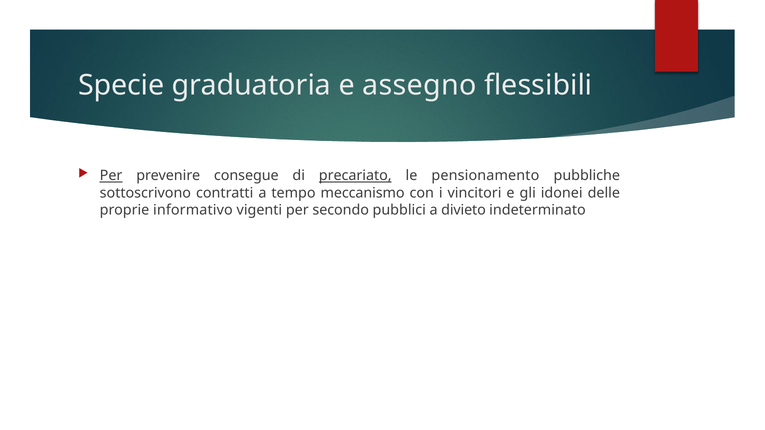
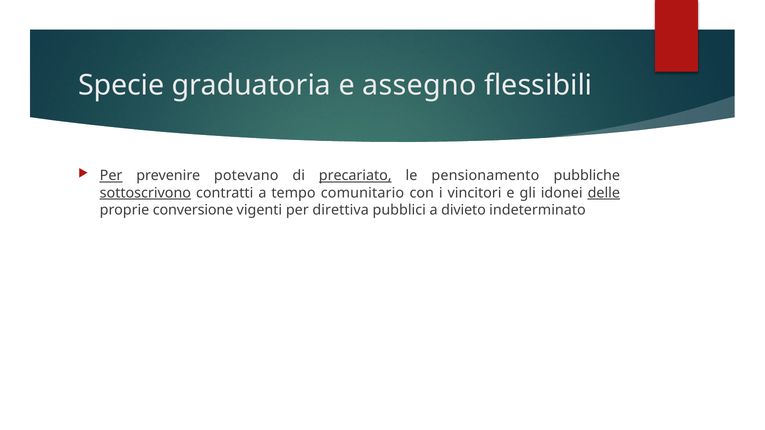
consegue: consegue -> potevano (246, 176)
sottoscrivono underline: none -> present (145, 193)
meccanismo: meccanismo -> comunitario (362, 193)
delle underline: none -> present (604, 193)
informativo: informativo -> conversione (193, 210)
secondo: secondo -> direttiva (341, 210)
